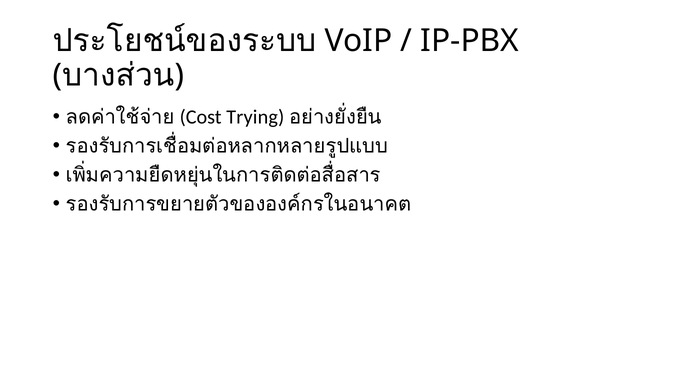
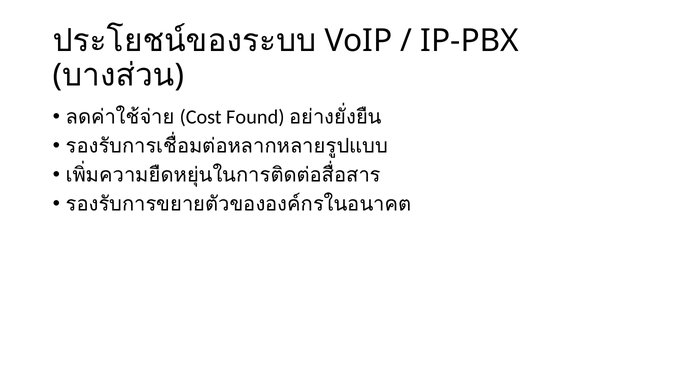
Trying: Trying -> Found (255, 117)
